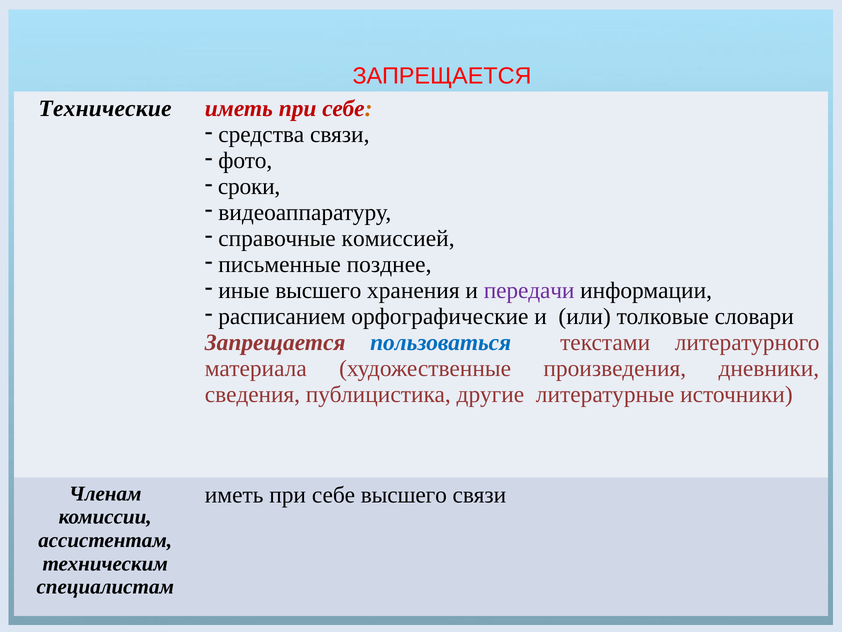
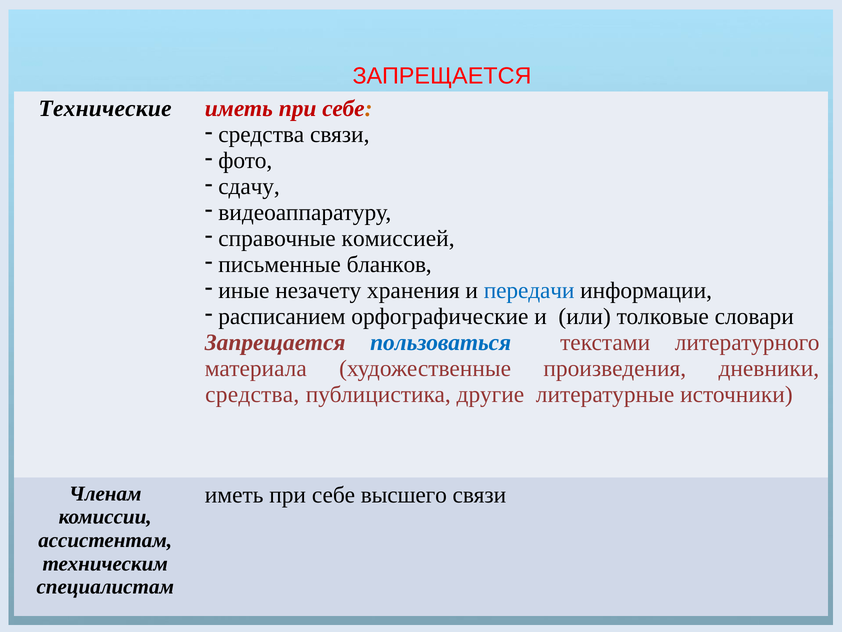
сроки: сроки -> сдачу (249, 187)
позднее: позднее -> бланков (389, 264)
иные высшего: высшего -> незачету (318, 290)
передачи colour: purple -> blue (529, 290)
сведения: сведения -> средства (252, 394)
